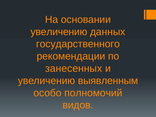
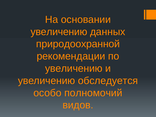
государственного: государственного -> природоохранной (78, 44)
занесенных: занесенных -> увеличению (74, 68)
выявленным: выявленным -> обследуется (108, 81)
